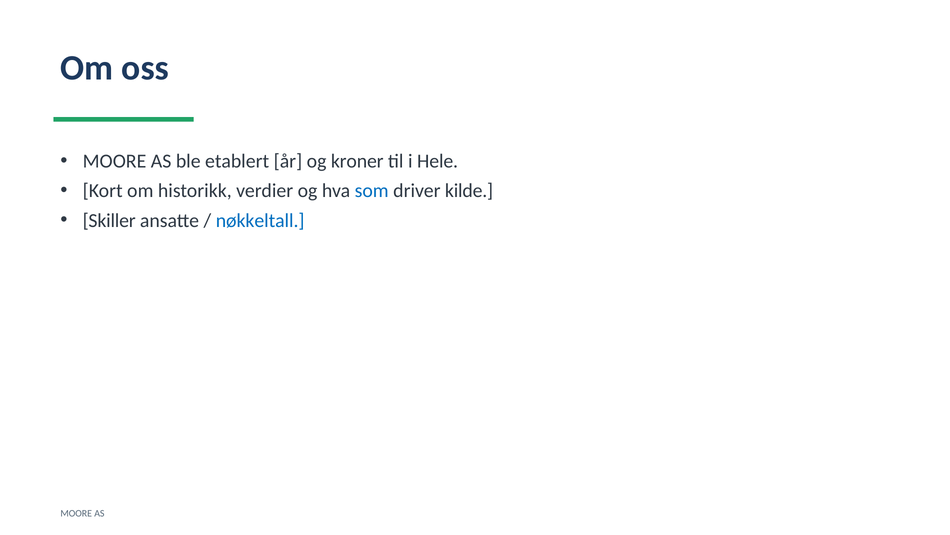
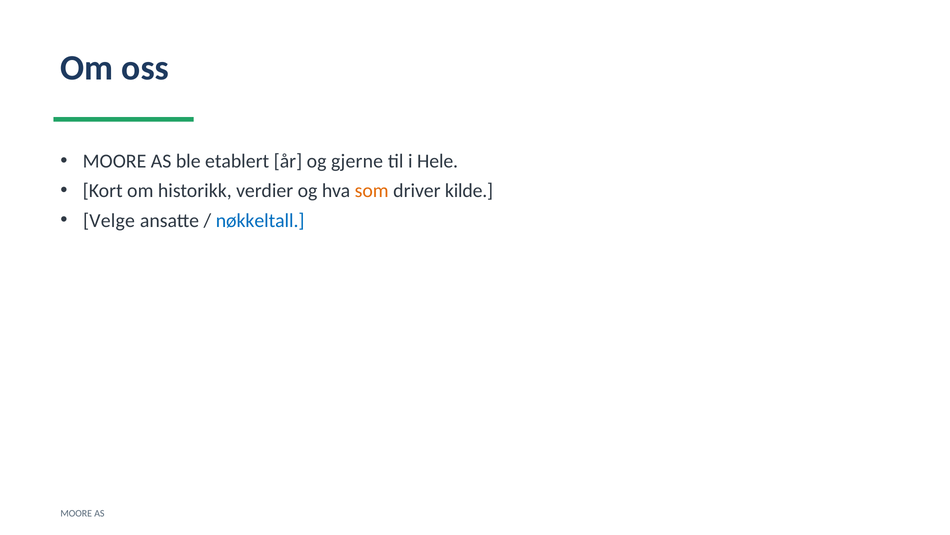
kroner: kroner -> gjerne (357, 161)
som colour: blue -> orange (372, 191)
Skiller: Skiller -> Velge (109, 220)
